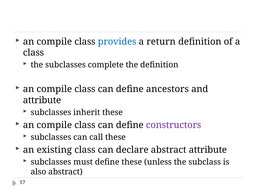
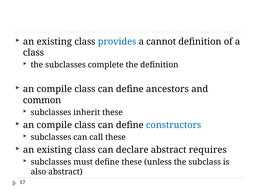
compile: compile -> existing (54, 42)
return: return -> cannot (161, 42)
attribute: attribute -> common (42, 100)
constructors colour: purple -> blue (174, 125)
abstract attribute: attribute -> requires (208, 150)
